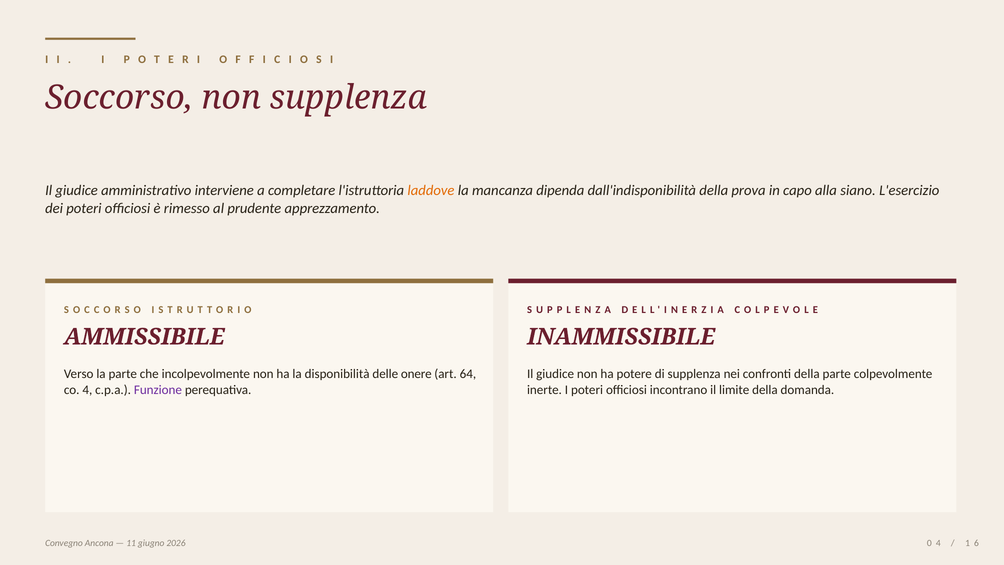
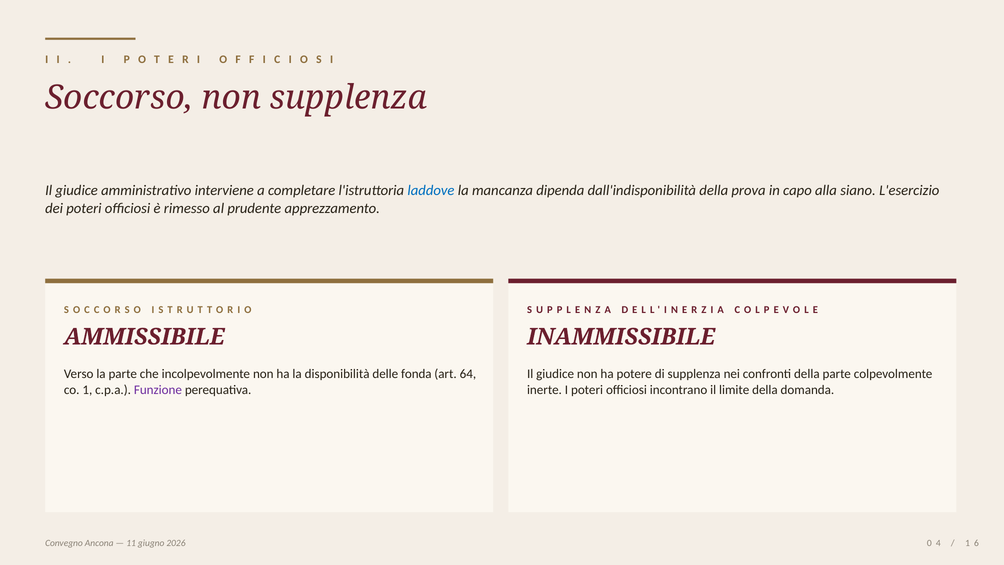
laddove colour: orange -> blue (431, 191)
onere: onere -> fonda (416, 374)
co 4: 4 -> 1 (87, 390)
